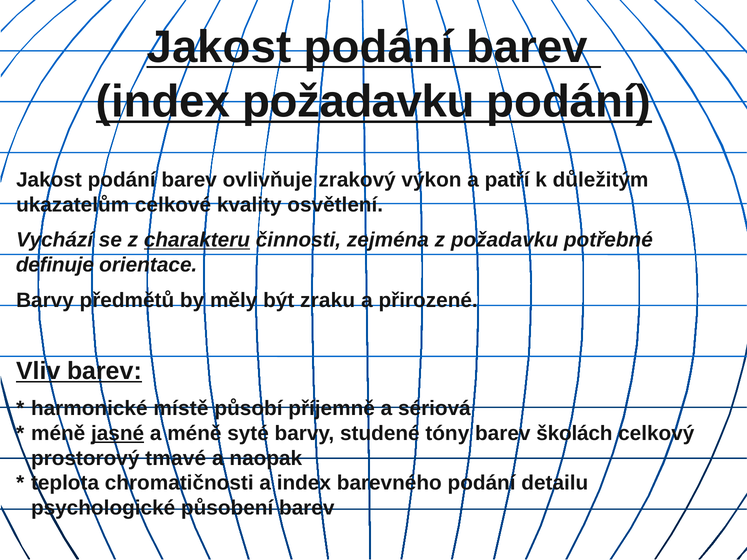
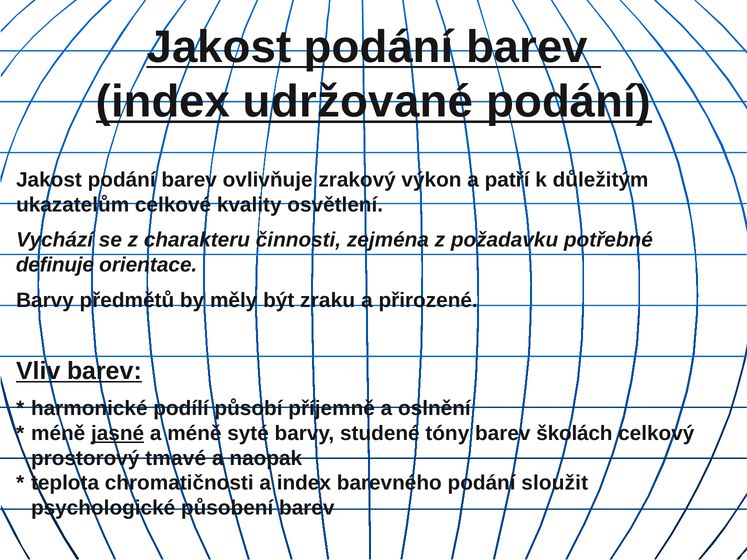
index požadavku: požadavku -> udržované (358, 102)
charakteru underline: present -> none (197, 240)
místě: místě -> podílí (181, 409)
sériová: sériová -> oslnění (434, 409)
detailu: detailu -> sloužit (555, 483)
